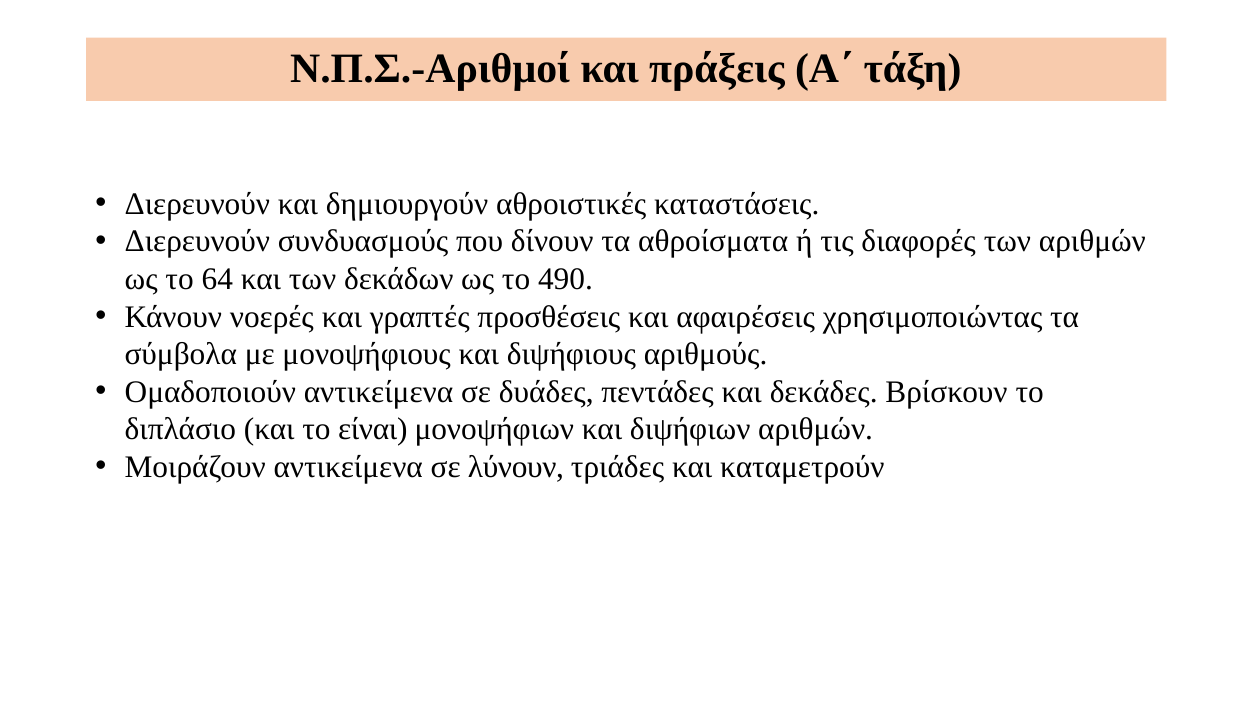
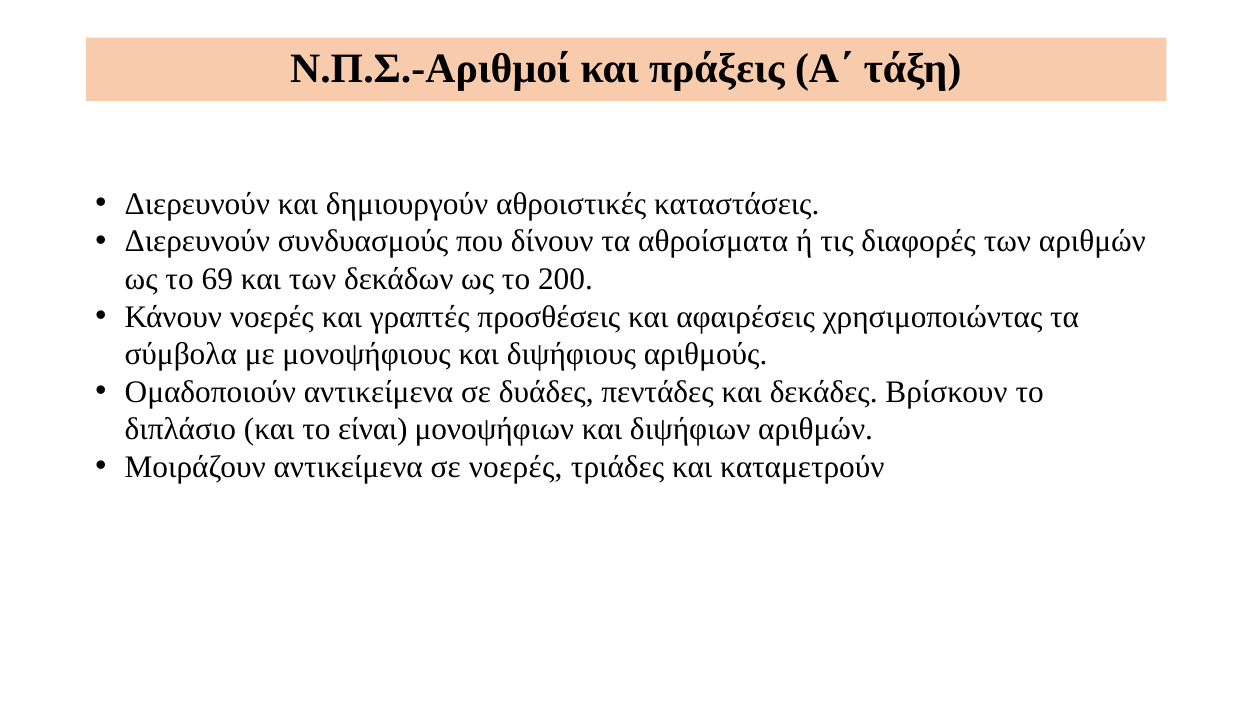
64: 64 -> 69 (217, 279)
490: 490 -> 200 (565, 279)
σε λύνουν: λύνουν -> νοερές (516, 467)
